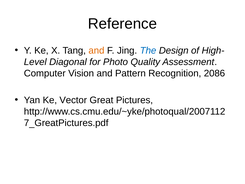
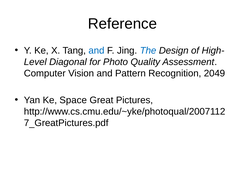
and colour: orange -> blue (96, 50)
2086: 2086 -> 2049 (214, 73)
Vector: Vector -> Space (73, 100)
